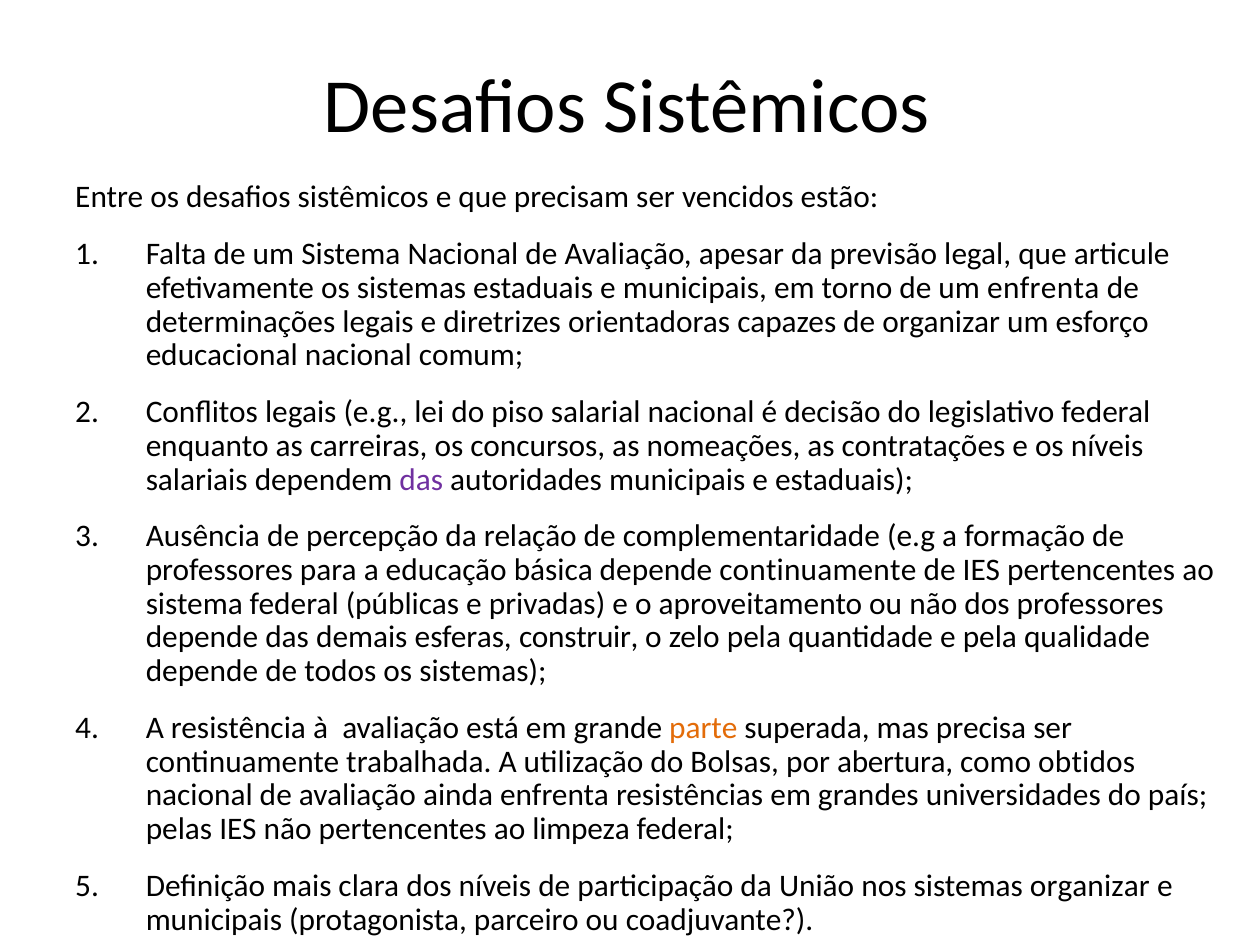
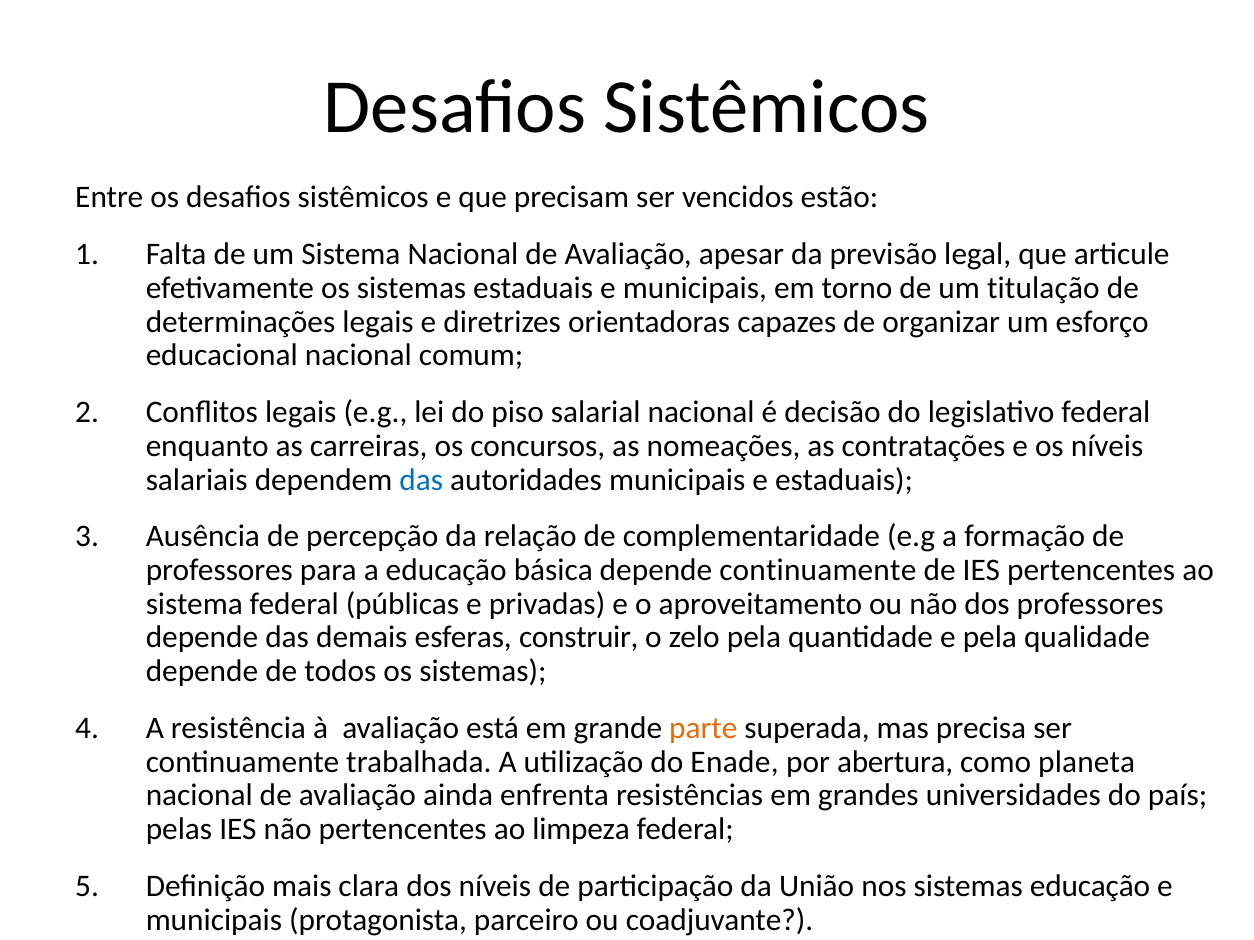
um enfrenta: enfrenta -> titulação (1043, 288)
das colour: purple -> blue (421, 480)
Bolsas: Bolsas -> Enade (735, 762)
obtidos: obtidos -> planeta (1087, 762)
sistemas organizar: organizar -> educação (1090, 886)
